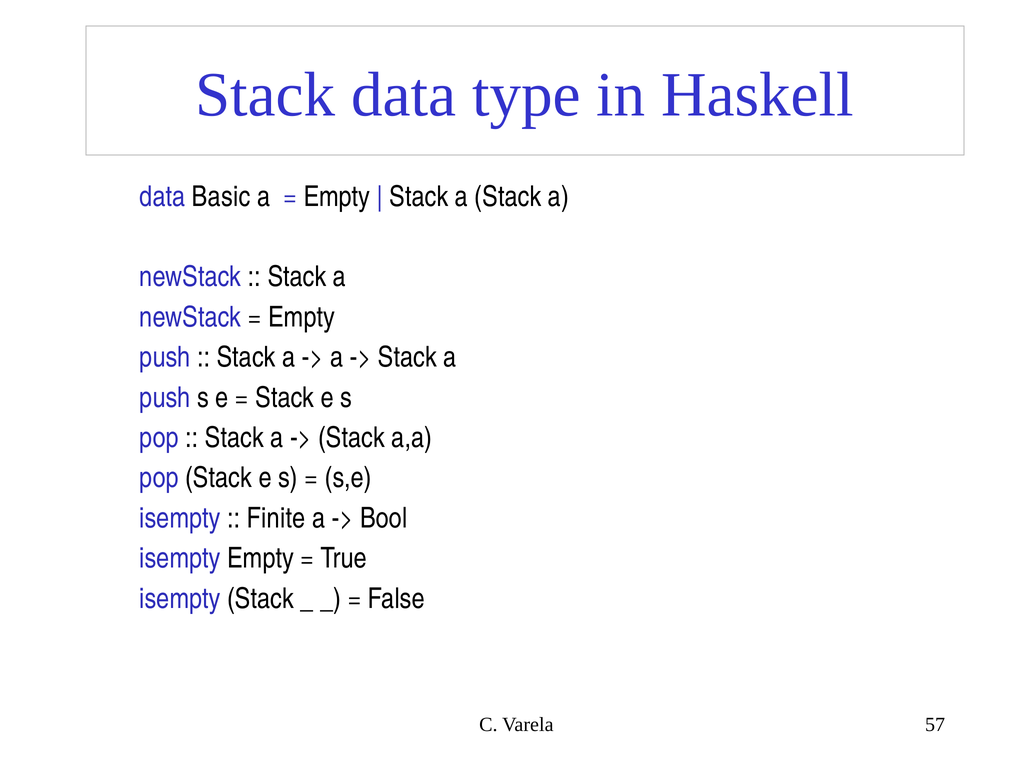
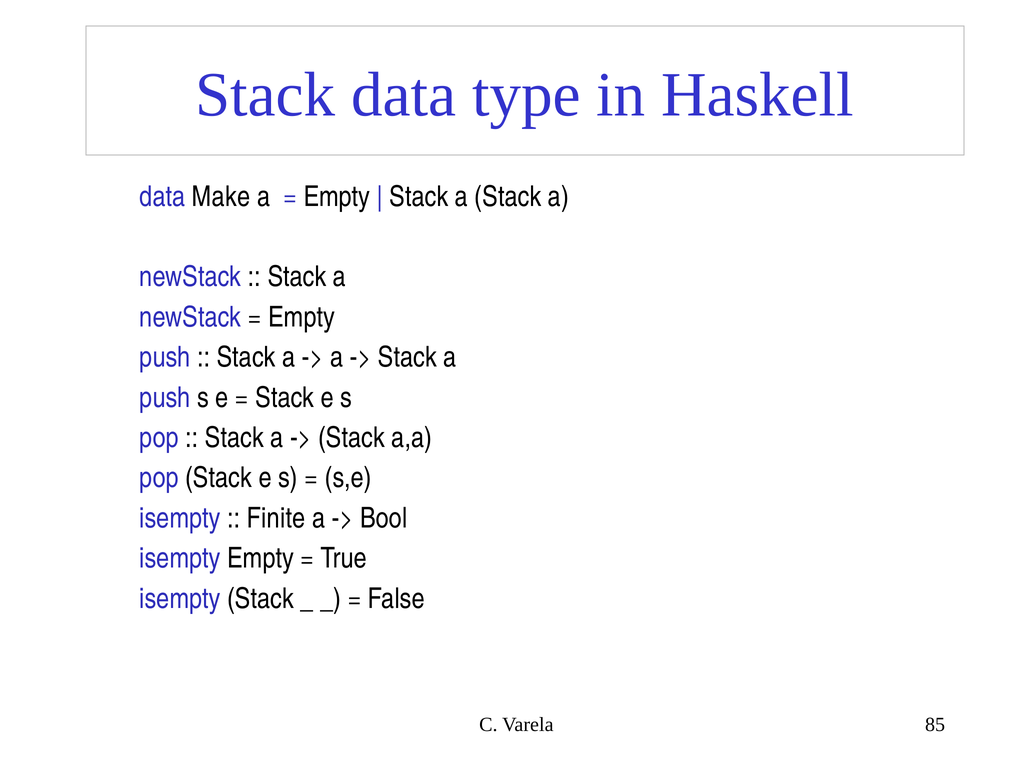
Basic: Basic -> Make (221, 197)
57: 57 -> 85 (935, 725)
